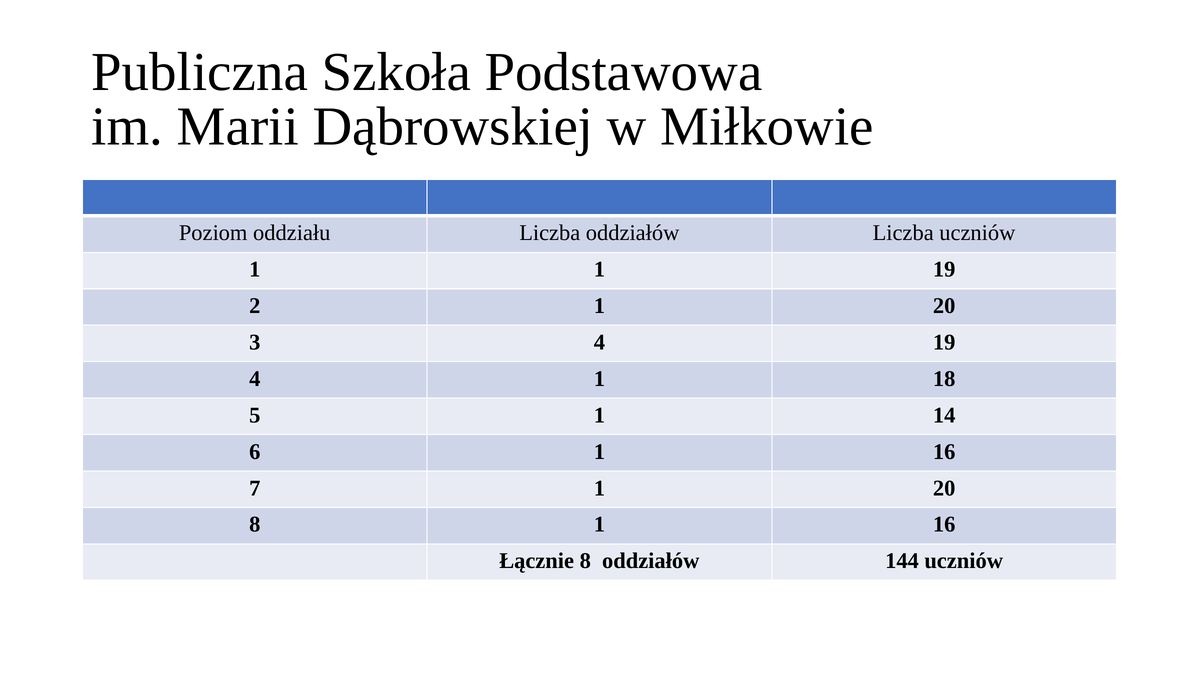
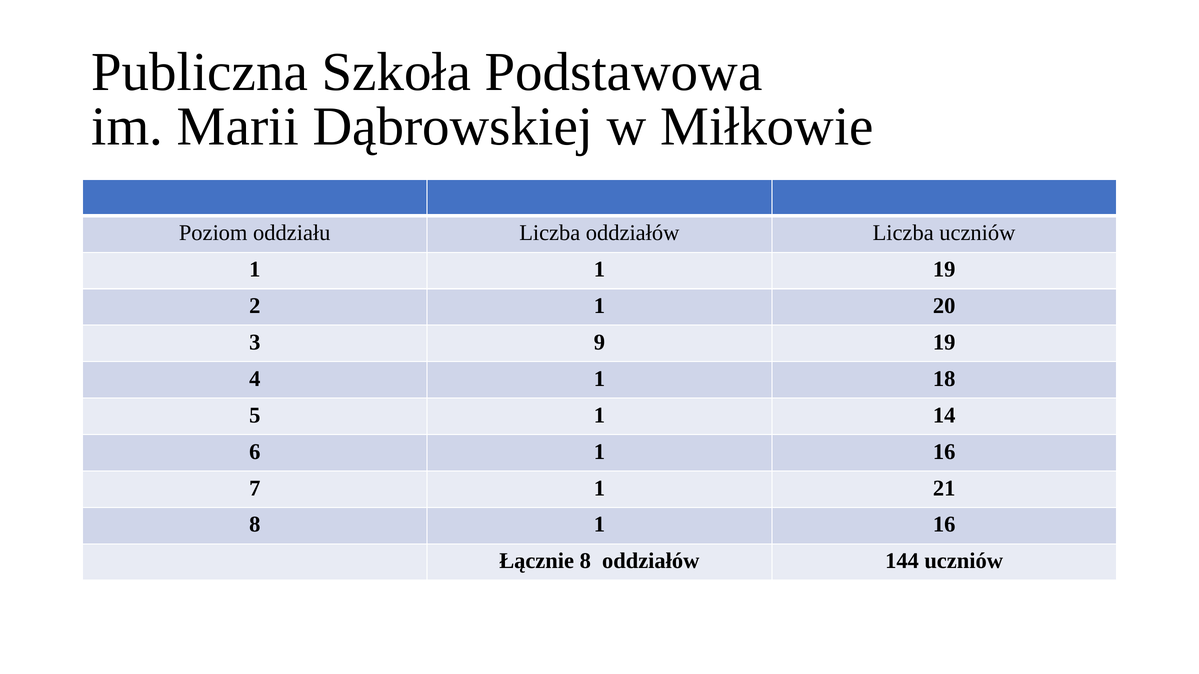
3 4: 4 -> 9 (599, 343)
7 1 20: 20 -> 21 (944, 488)
